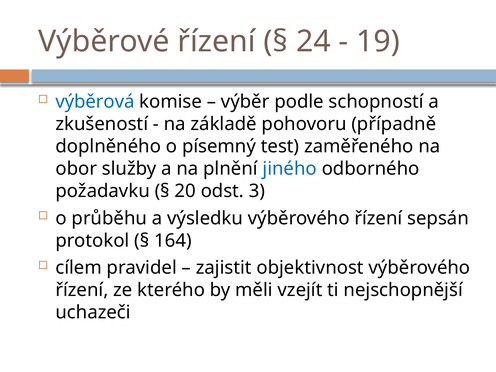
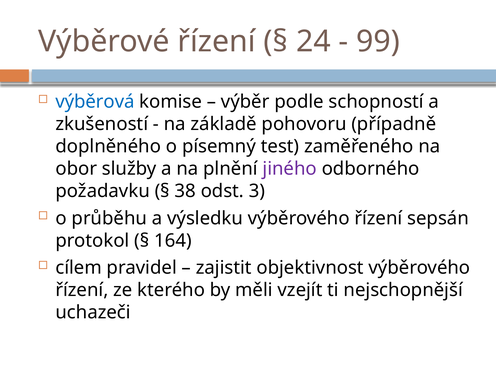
19: 19 -> 99 (378, 41)
jiného colour: blue -> purple (290, 169)
20: 20 -> 38 (185, 191)
